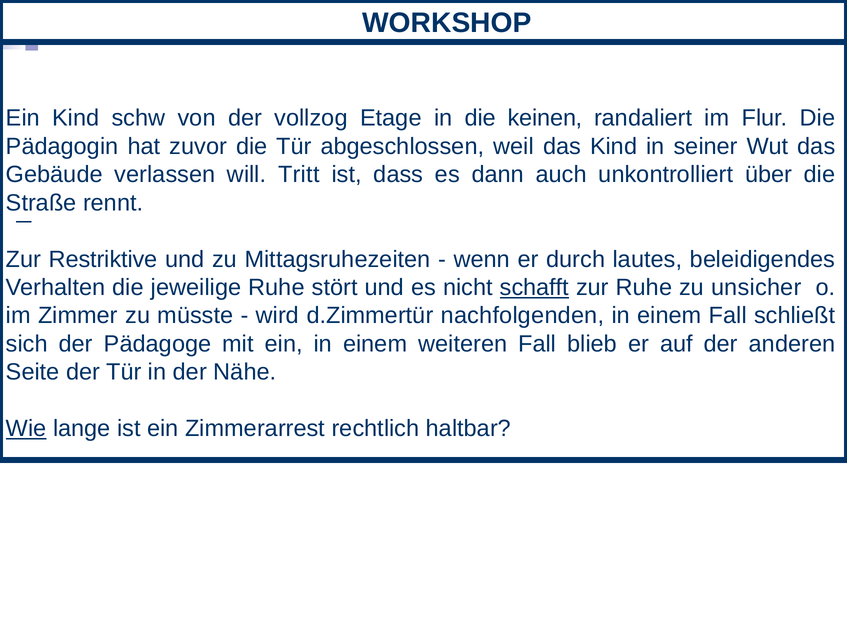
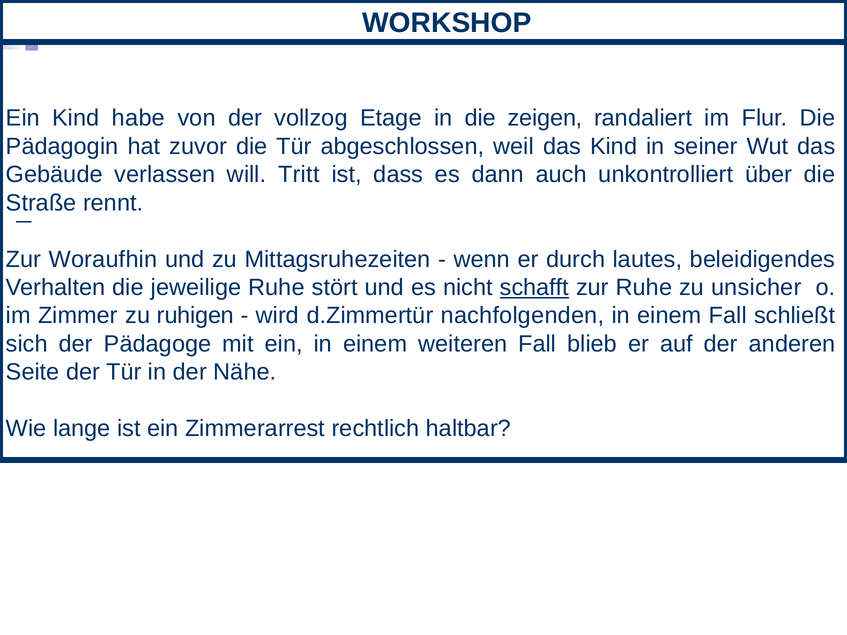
schw: schw -> habe (138, 118)
keinen: keinen -> zeigen (545, 118)
Restriktive: Restriktive -> Woraufhin (103, 259)
müsste: müsste -> ruhigen (196, 316)
Wie underline: present -> none (26, 429)
